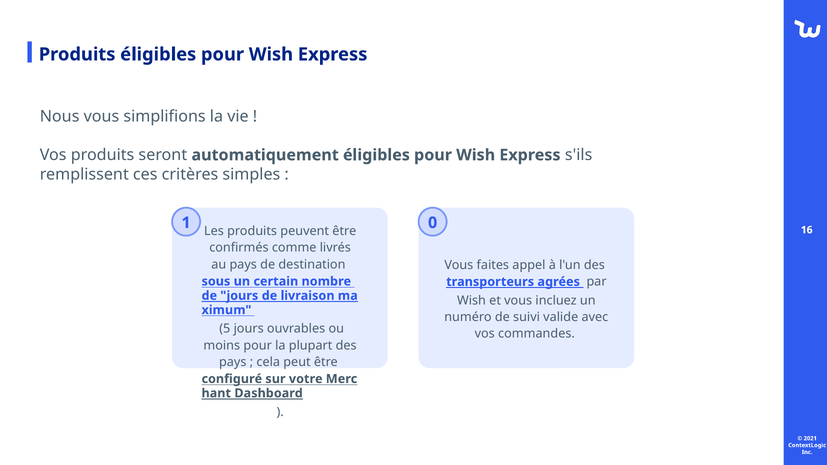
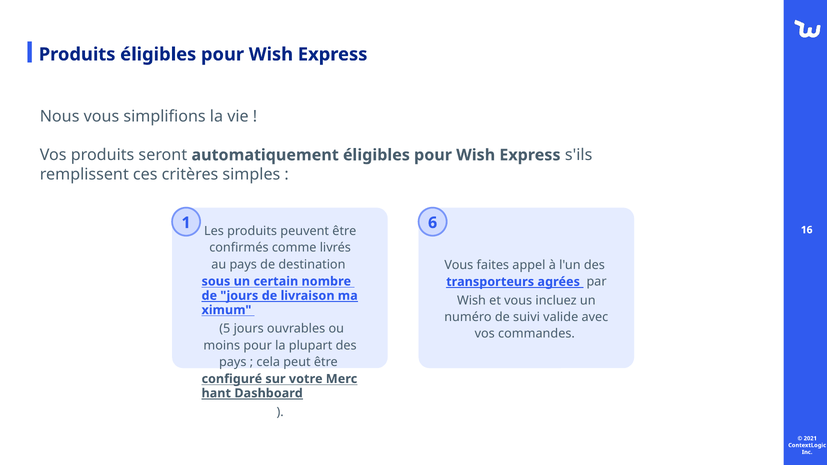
0: 0 -> 6 (433, 223)
